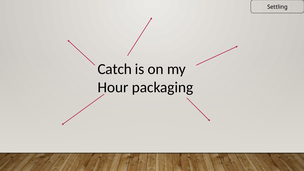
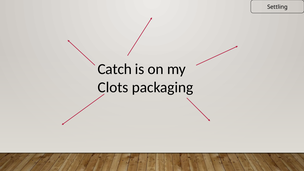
Hour: Hour -> Clots (113, 87)
